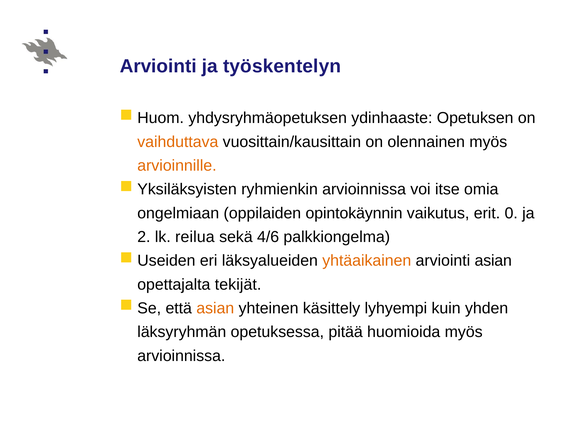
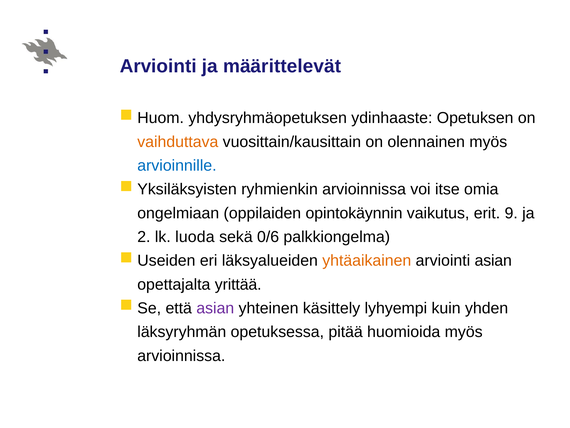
työskentelyn: työskentelyn -> määrittelevät (282, 66)
arvioinnille colour: orange -> blue (177, 165)
0: 0 -> 9 (511, 213)
reilua: reilua -> luoda (195, 237)
4/6: 4/6 -> 0/6 (268, 237)
tekijät: tekijät -> yrittää (238, 284)
asian colour: orange -> purple (215, 308)
